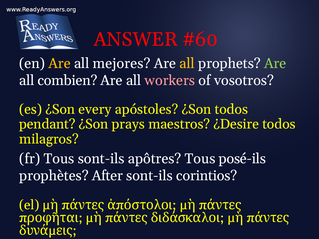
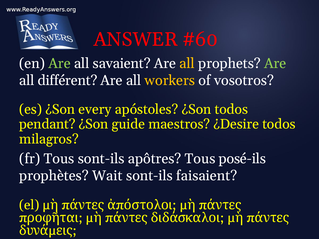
Are colour: yellow -> light green (60, 64)
mejores: mejores -> savaient (122, 64)
combien: combien -> différent (67, 81)
workers colour: pink -> yellow (170, 81)
prays: prays -> guide (128, 124)
After: After -> Wait (107, 176)
corintios: corintios -> faisaient (207, 176)
